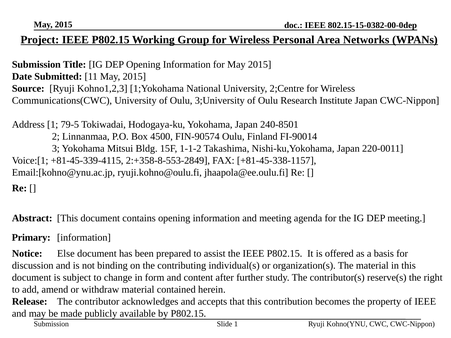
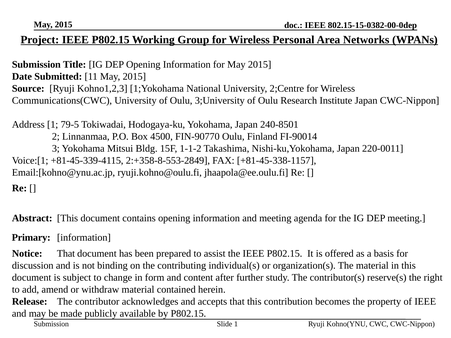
FIN-90574: FIN-90574 -> FIN-90770 (197, 137)
Notice Else: Else -> That (66, 254)
